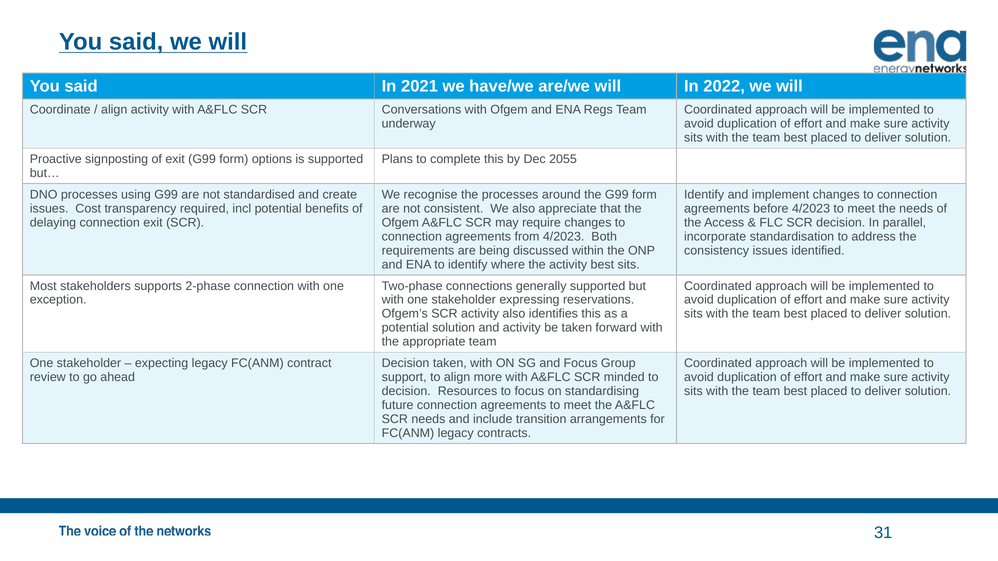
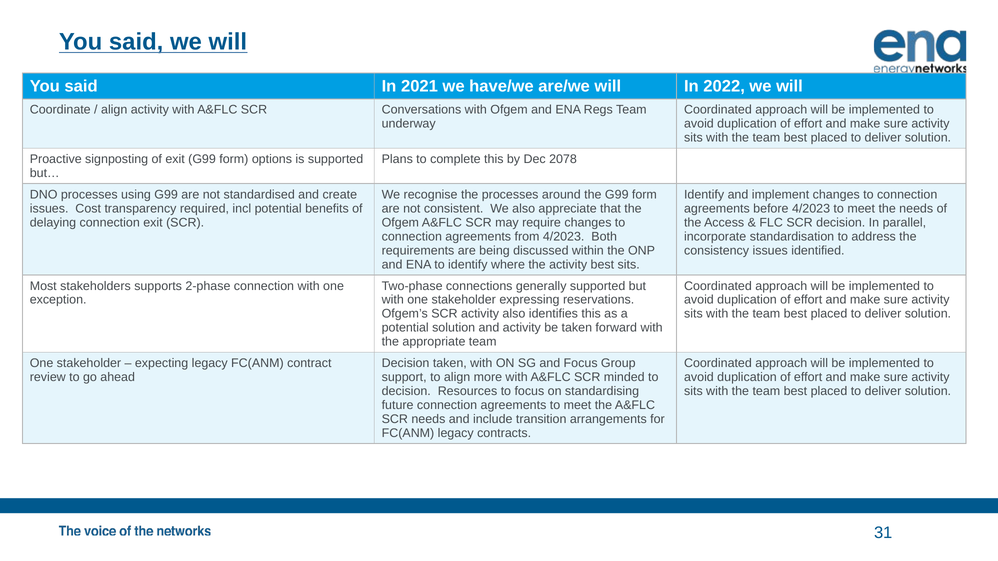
2055: 2055 -> 2078 (563, 159)
